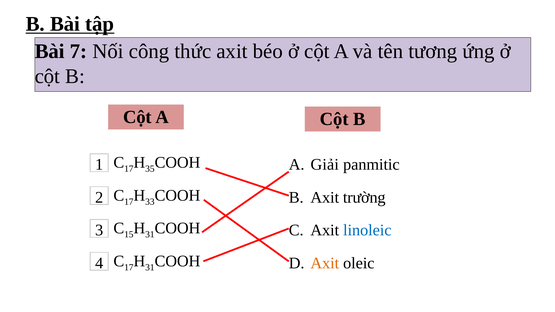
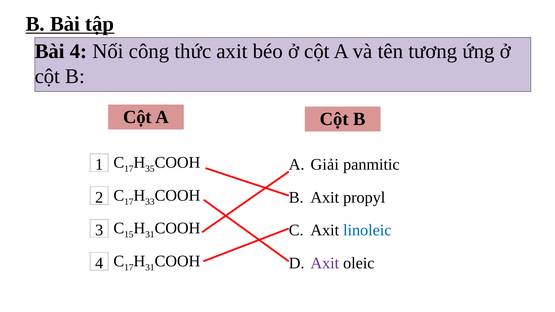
Bài 7: 7 -> 4 (79, 51)
trường: trường -> propyl (364, 198)
Axit colour: orange -> purple (325, 263)
